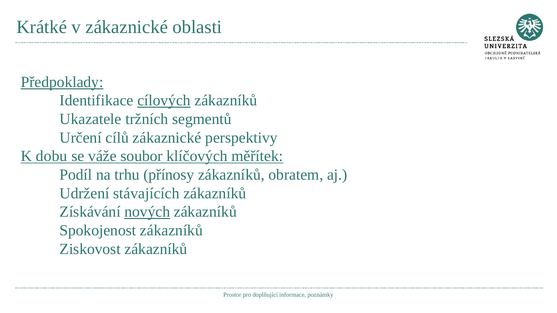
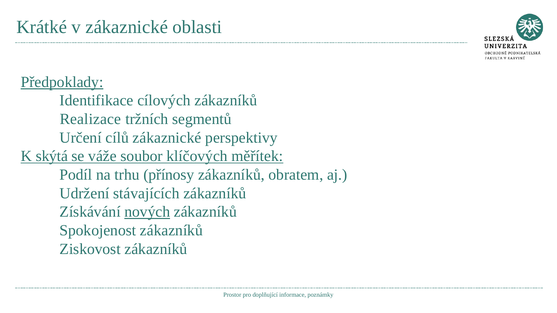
cílových underline: present -> none (164, 101)
Ukazatele: Ukazatele -> Realizace (90, 119)
dobu: dobu -> skýtá (52, 156)
